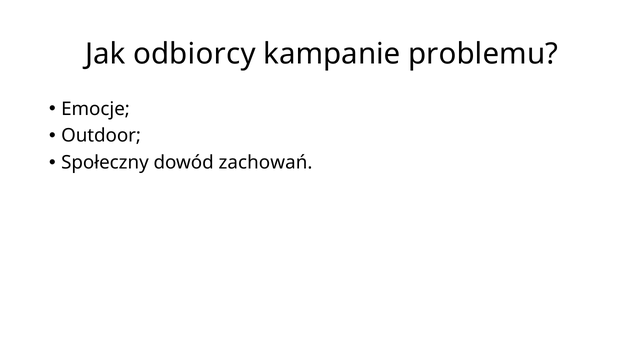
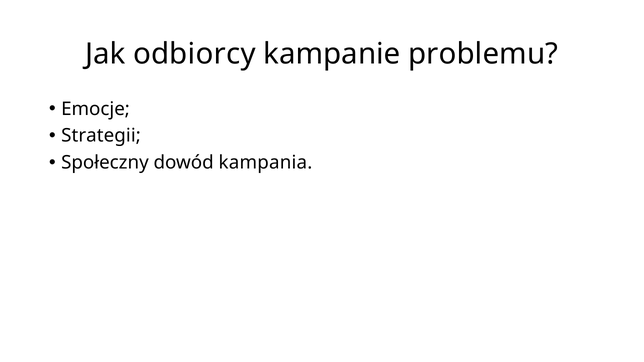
Outdoor: Outdoor -> Strategii (101, 136)
zachowań: zachowań -> kampania (265, 163)
